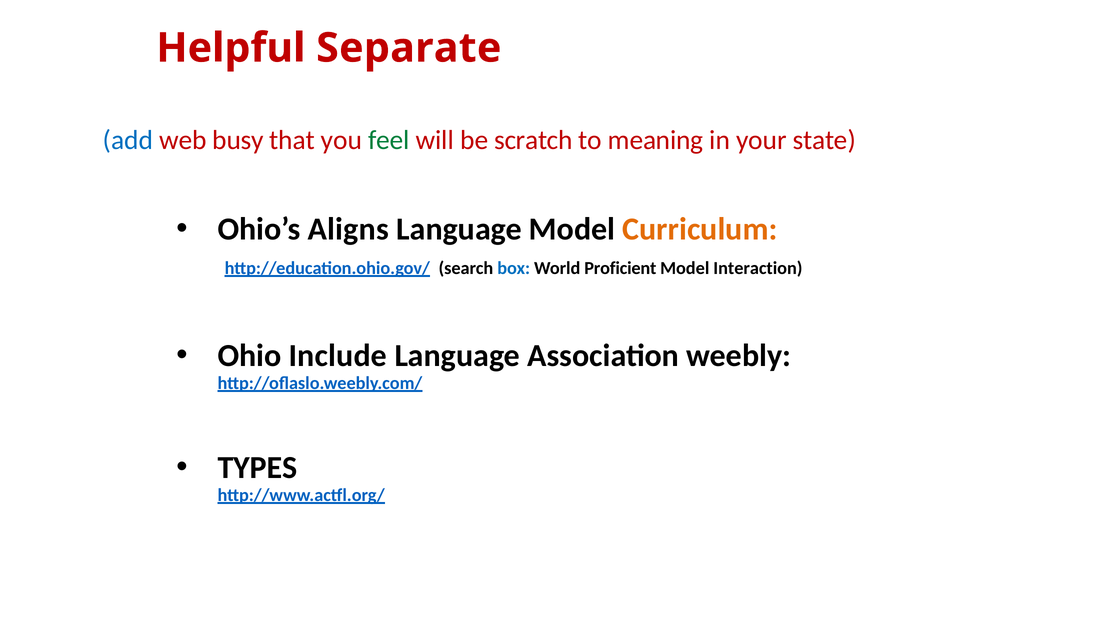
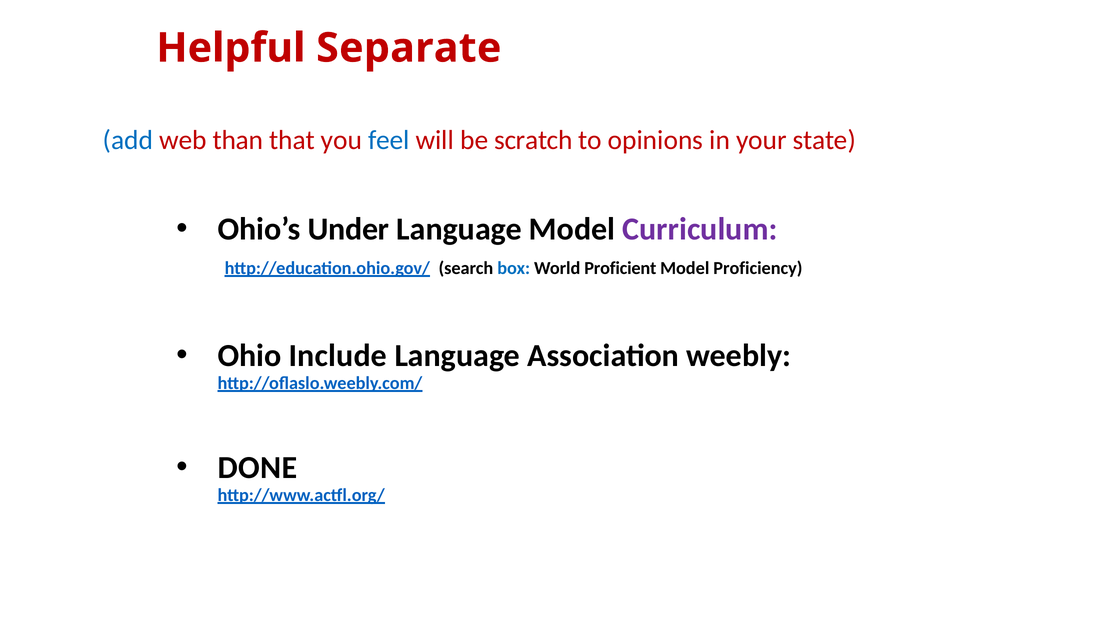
busy: busy -> than (238, 140)
feel colour: green -> blue (389, 140)
meaning: meaning -> opinions (656, 140)
Aligns: Aligns -> Under (349, 229)
Curriculum colour: orange -> purple (700, 229)
Interaction: Interaction -> Proficiency (758, 268)
TYPES: TYPES -> DONE (257, 467)
